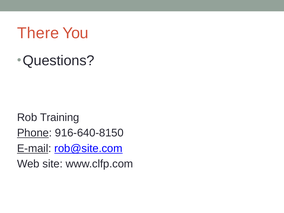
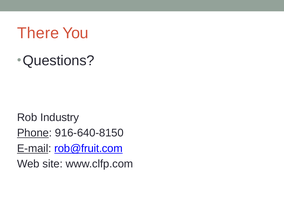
Training: Training -> Industry (60, 118)
rob@site.com: rob@site.com -> rob@fruit.com (89, 148)
